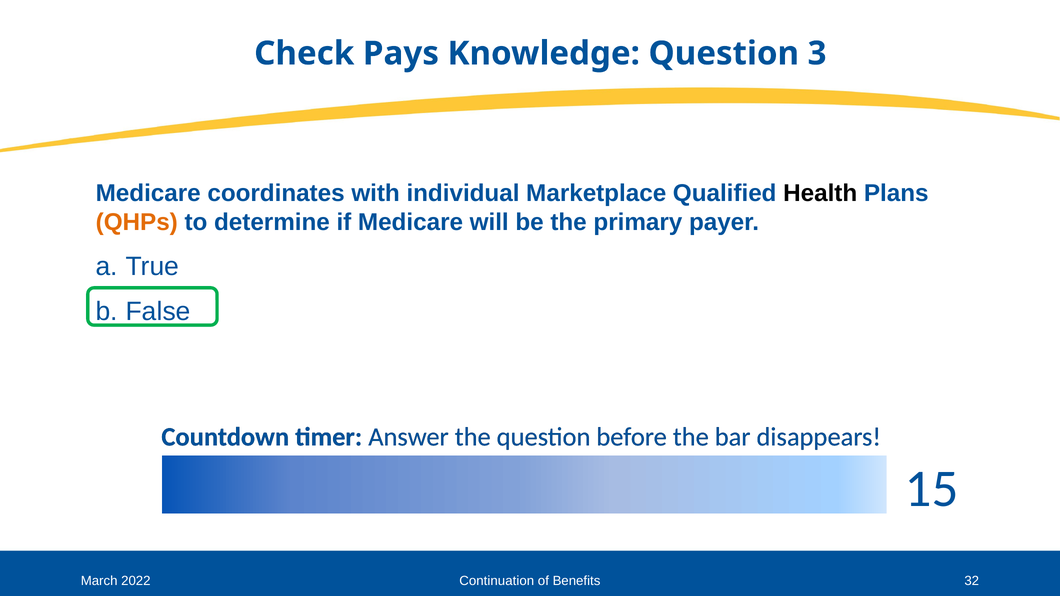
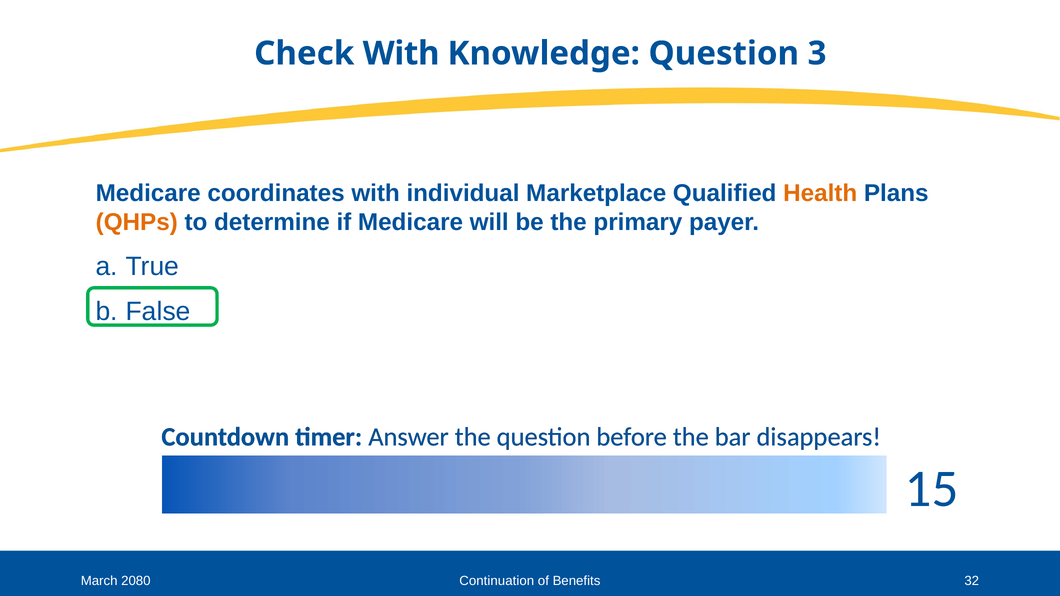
Check Pays: Pays -> With (401, 53)
Health colour: black -> orange (820, 193)
2022: 2022 -> 2080 (136, 581)
